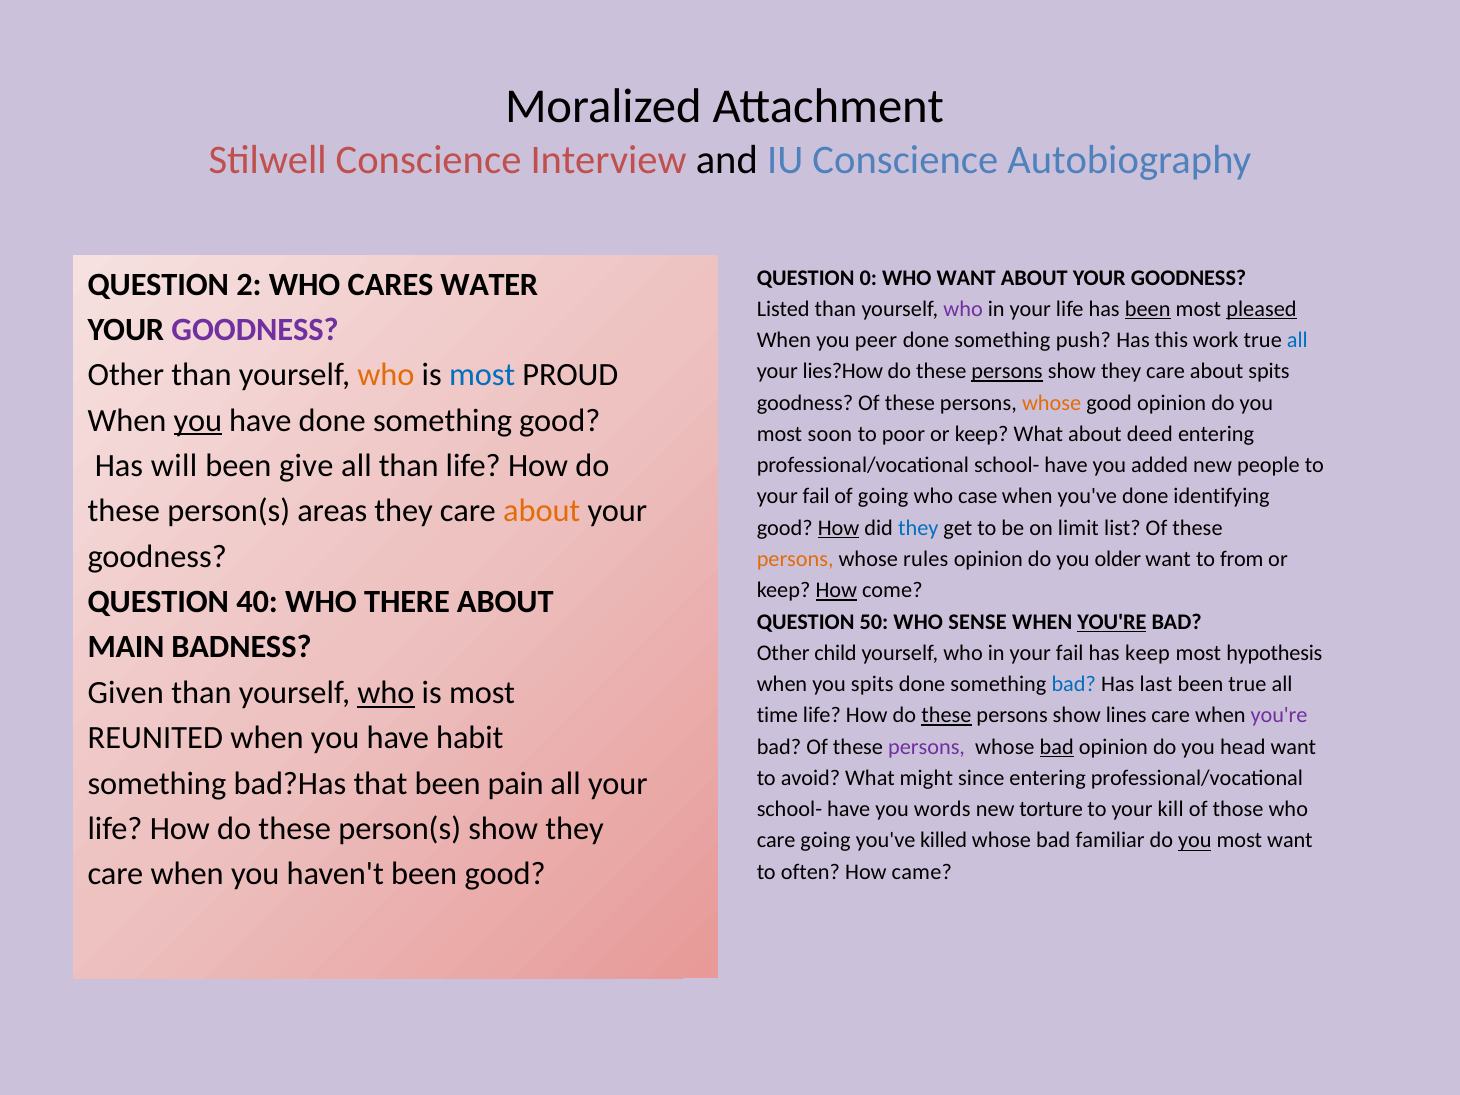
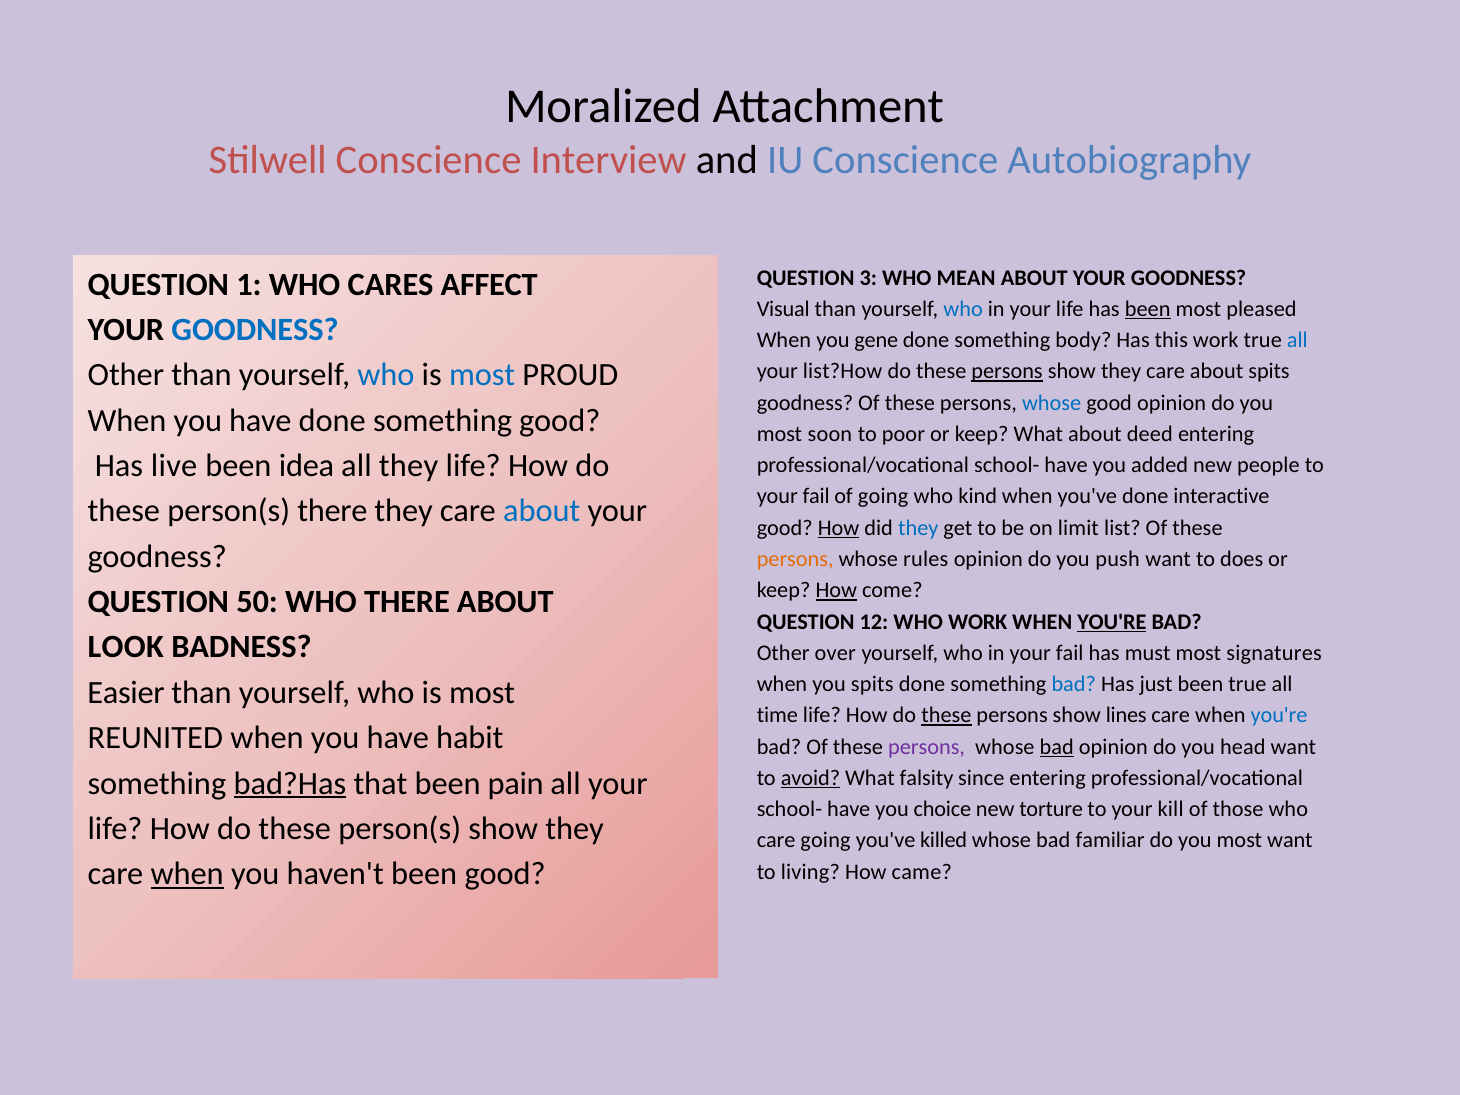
0: 0 -> 3 (868, 278)
WHO WANT: WANT -> MEAN (966, 278)
2: 2 -> 1 (249, 284)
WATER: WATER -> AFFECT (489, 284)
Listed: Listed -> Visual (783, 309)
who colour: purple -> blue (963, 309)
pleased underline: present -> none (1261, 309)
GOODNESS colour: purple -> blue (255, 330)
peer: peer -> gene (876, 340)
push: push -> body (1083, 340)
who colour: orange -> blue (386, 375)
lies?How: lies?How -> list?How (843, 372)
whose colour: orange -> blue (1052, 403)
you underline: present -> none (198, 421)
will: will -> live (174, 466)
give: give -> idea (307, 466)
all than: than -> they (409, 466)
case: case -> kind (978, 497)
identifying: identifying -> interactive (1222, 497)
person(s areas: areas -> there (332, 511)
about colour: orange -> blue (542, 511)
older: older -> push (1118, 559)
from: from -> does (1242, 559)
40: 40 -> 50 (257, 602)
50: 50 -> 12 (874, 622)
WHO SENSE: SENSE -> WORK (978, 622)
MAIN: MAIN -> LOOK (126, 647)
child: child -> over (835, 653)
has keep: keep -> must (1148, 653)
hypothesis: hypothesis -> signatures (1274, 653)
last: last -> just (1156, 684)
Given: Given -> Easier (126, 693)
who underline: present -> none (386, 693)
you're colour: purple -> blue (1279, 716)
avoid underline: none -> present (810, 778)
might: might -> falsity (926, 778)
bad?Has underline: none -> present (290, 783)
words: words -> choice (942, 809)
you underline: present -> none (1195, 841)
when underline: none -> present (187, 874)
often: often -> living (810, 872)
